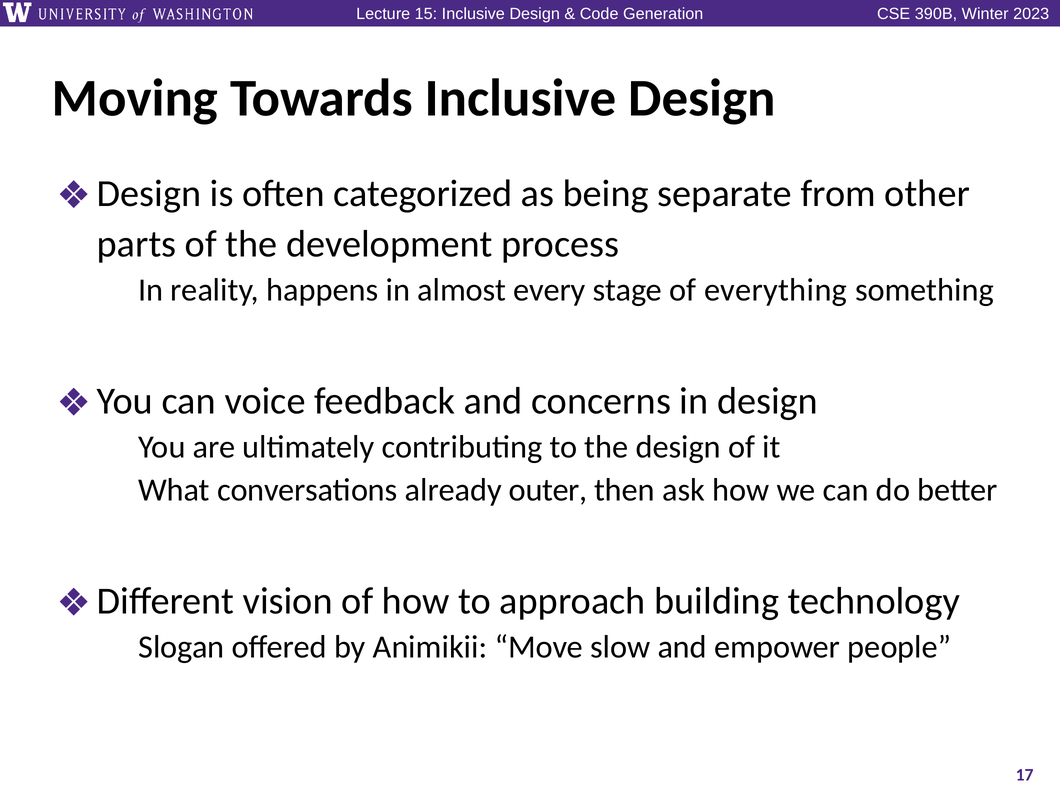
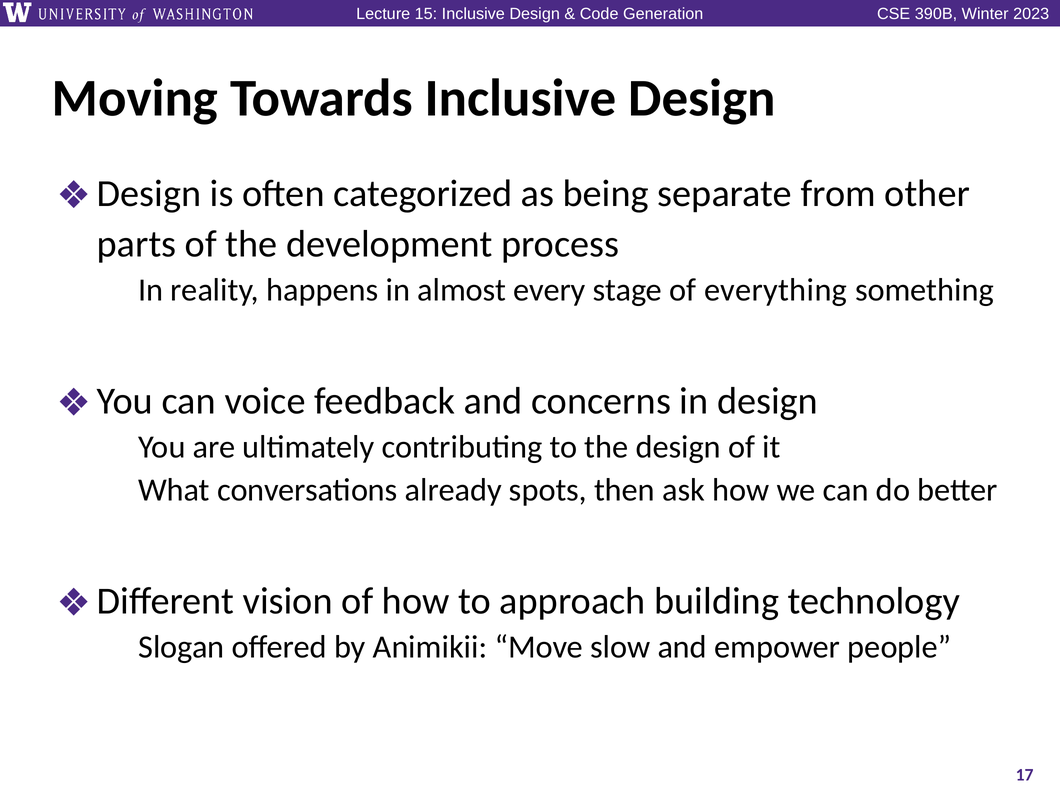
outer: outer -> spots (548, 490)
